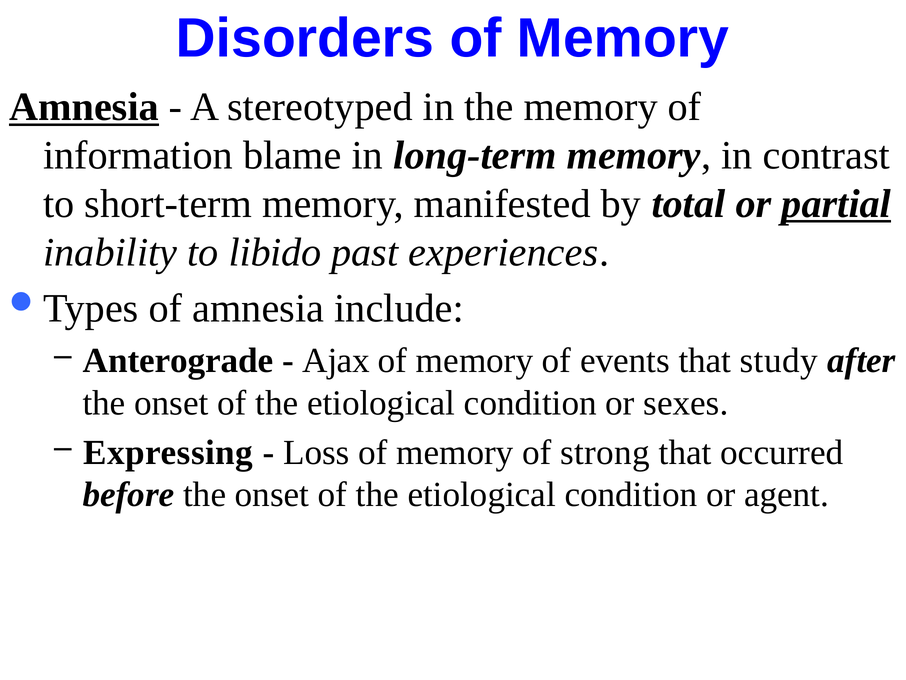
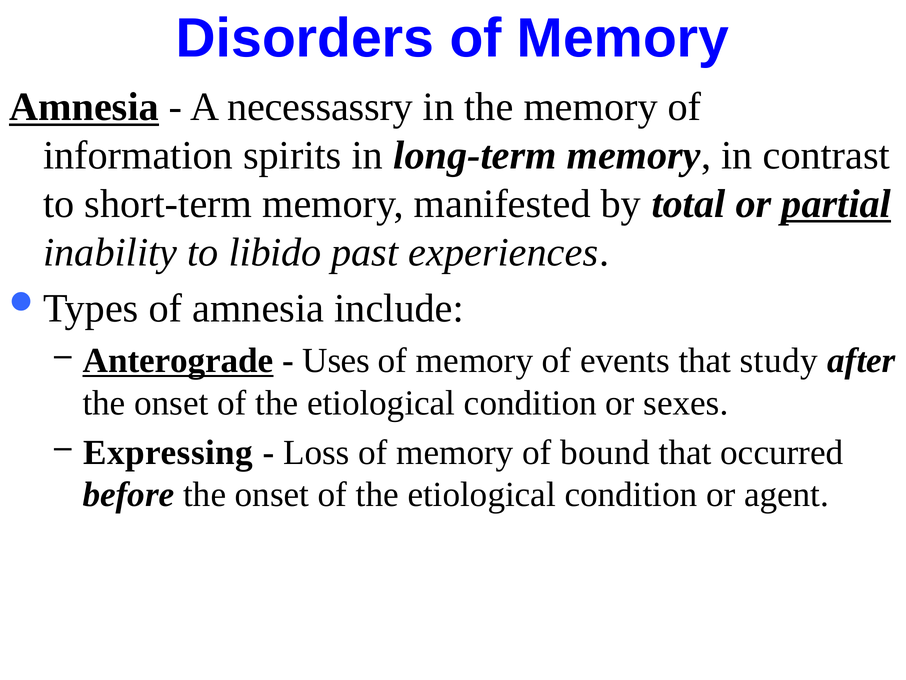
stereotyped: stereotyped -> necessassry (320, 107)
blame: blame -> spirits (292, 155)
Anterograde underline: none -> present (178, 360)
Ajax: Ajax -> Uses (336, 360)
strong: strong -> bound (605, 452)
